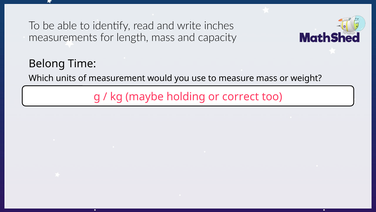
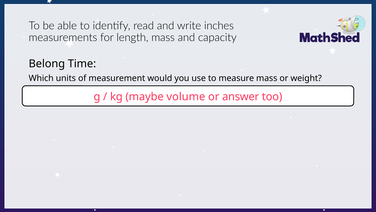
holding: holding -> volume (186, 96)
correct: correct -> answer (241, 96)
